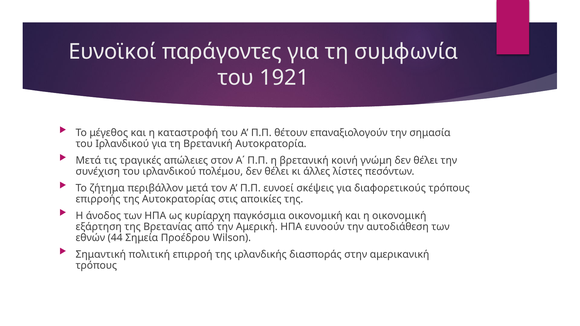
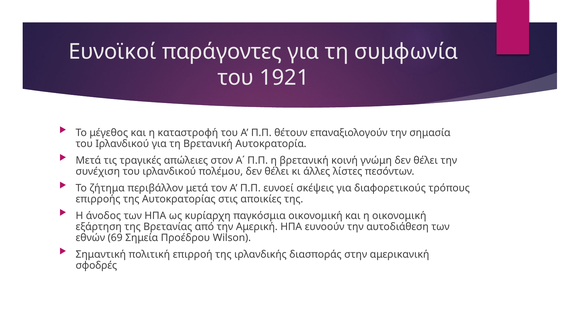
44: 44 -> 69 (115, 238)
τρόπους: τρόπους -> σφοδρές (96, 266)
